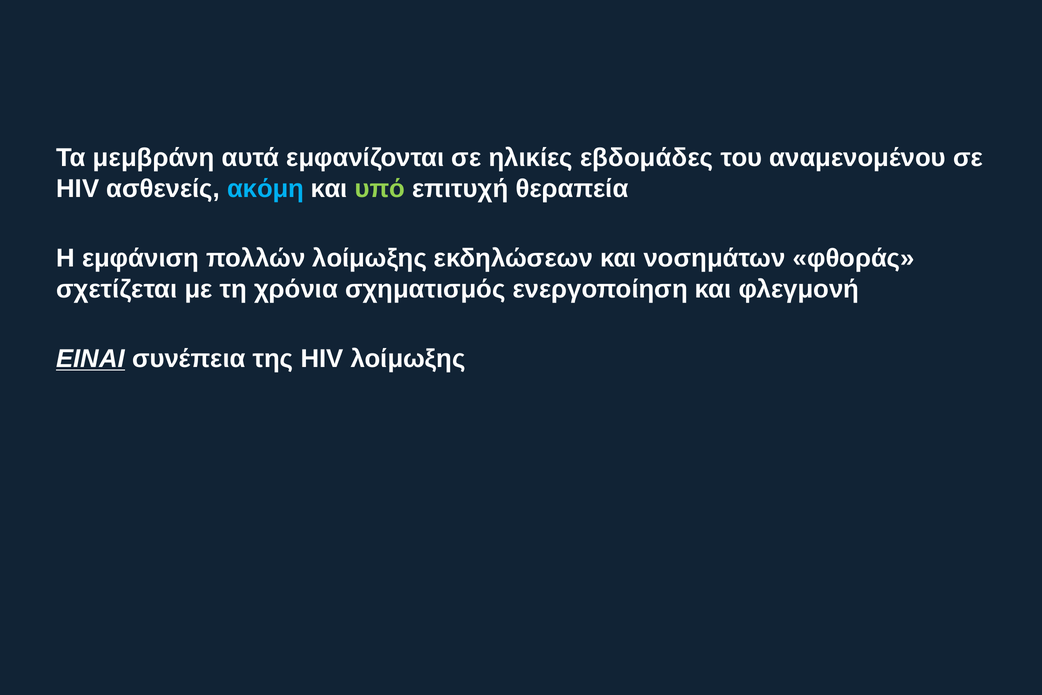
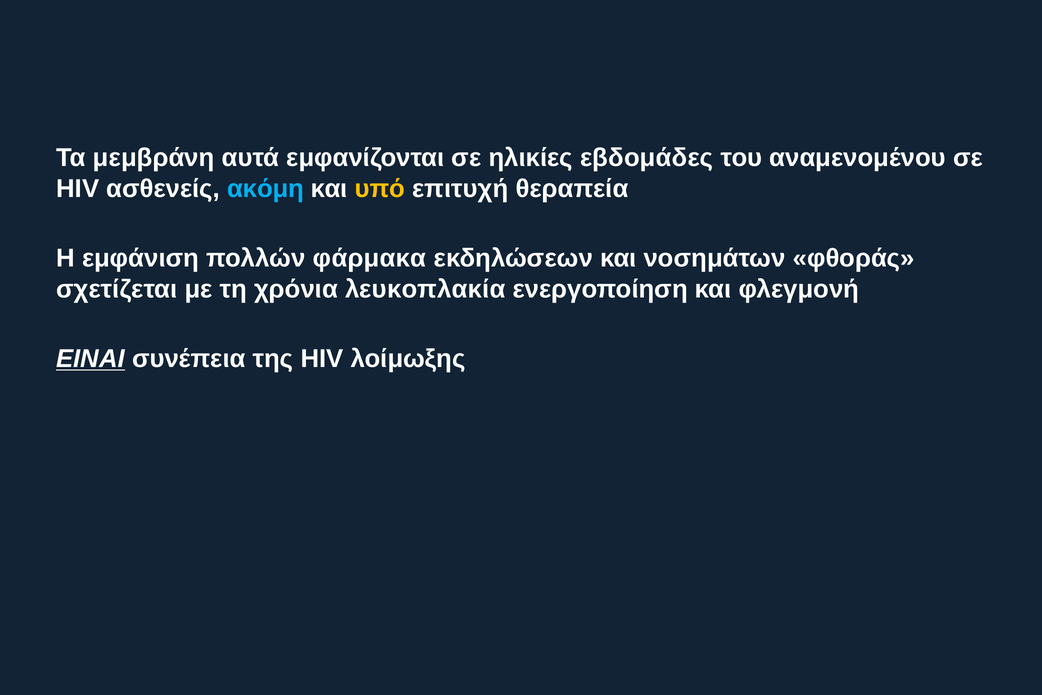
υπό colour: light green -> yellow (380, 189)
πολλών λοίμωξης: λοίμωξης -> φάρμακα (370, 258)
σχηματισμός: σχηματισμός -> λευκοπλακία (425, 289)
